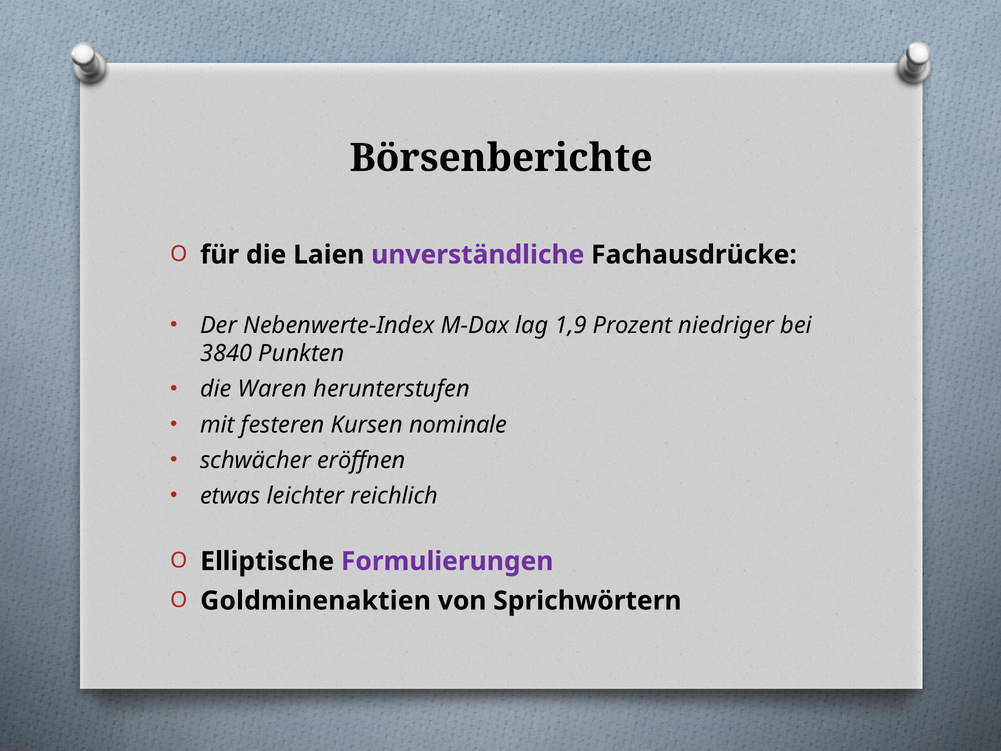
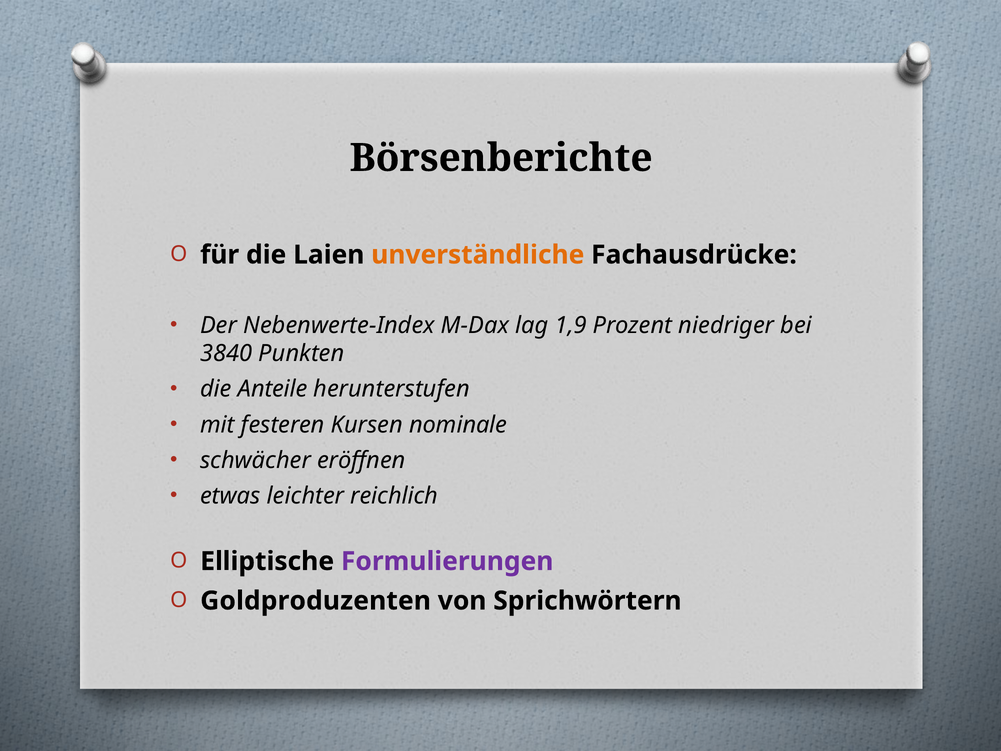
unverständliche colour: purple -> orange (478, 255)
Waren: Waren -> Anteile (273, 389)
Goldminenaktien: Goldminenaktien -> Goldproduzenten (316, 601)
